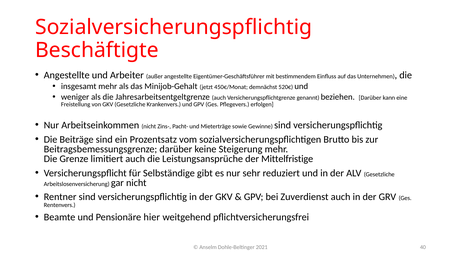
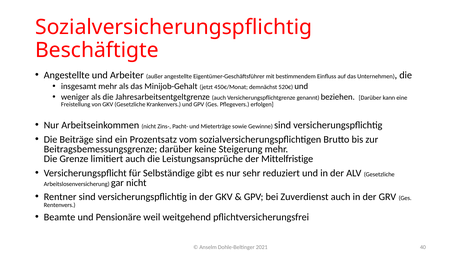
hier: hier -> weil (152, 217)
